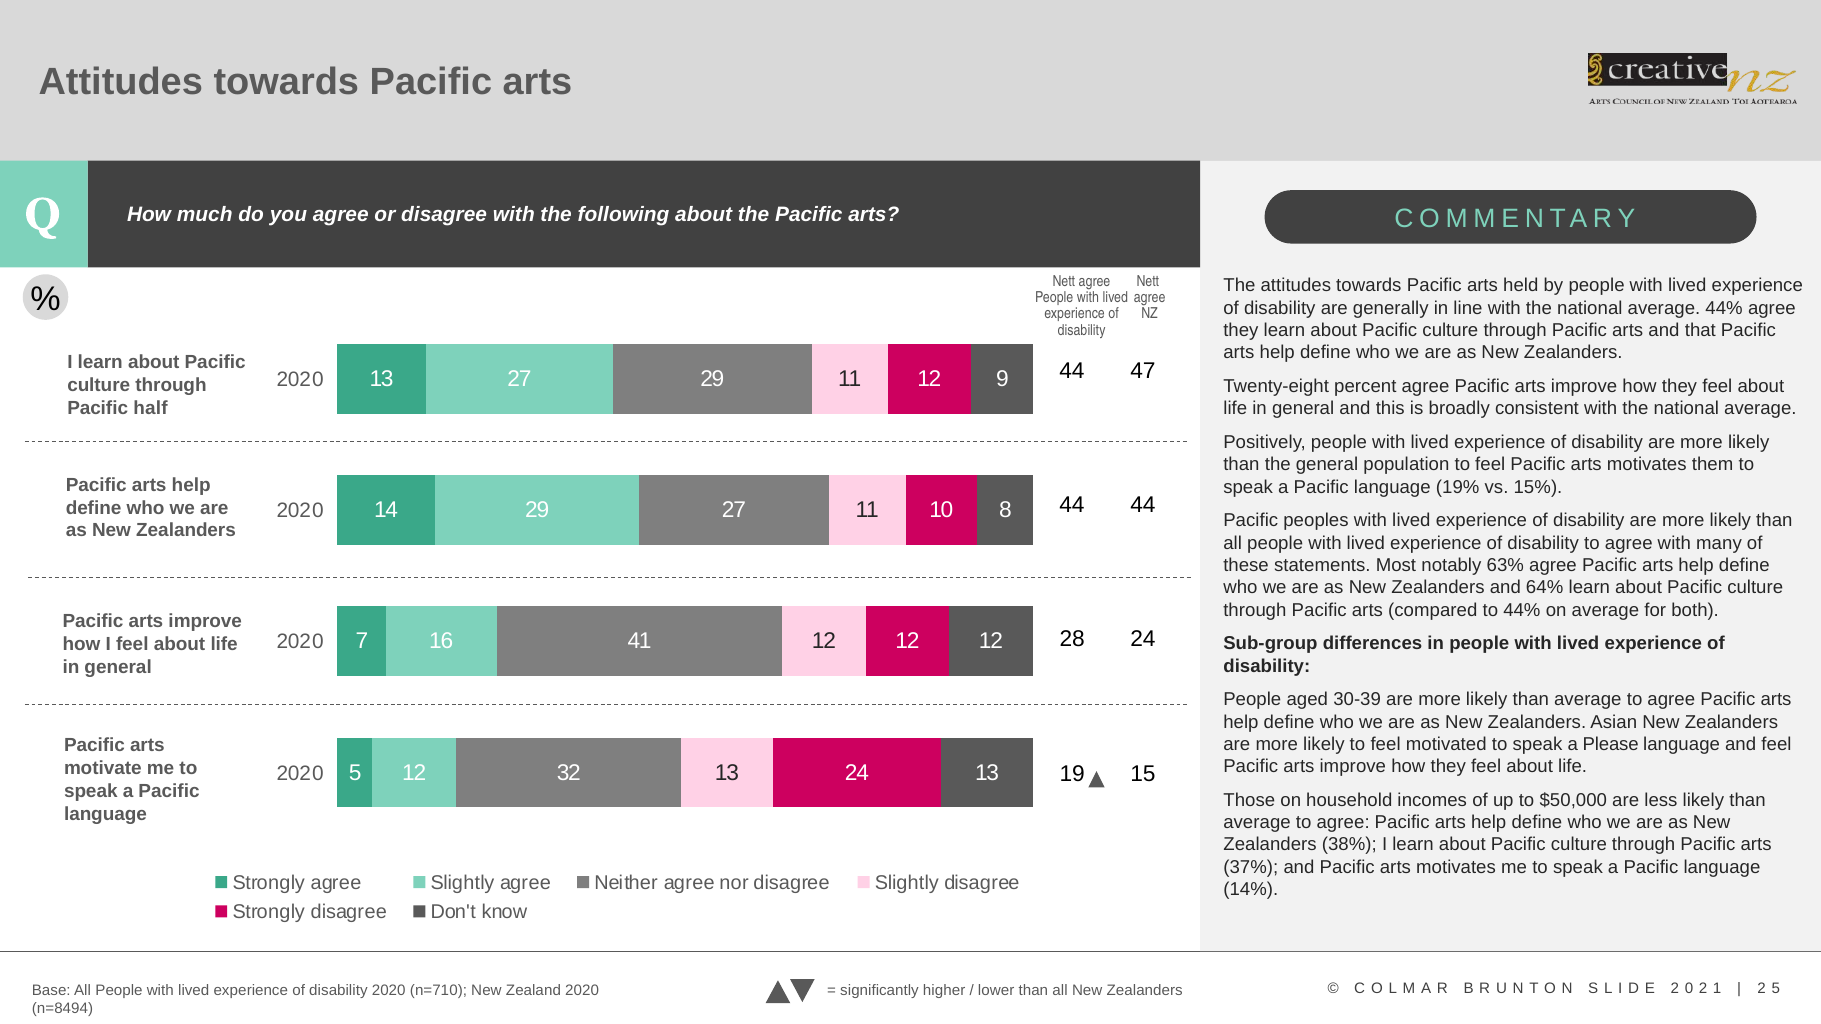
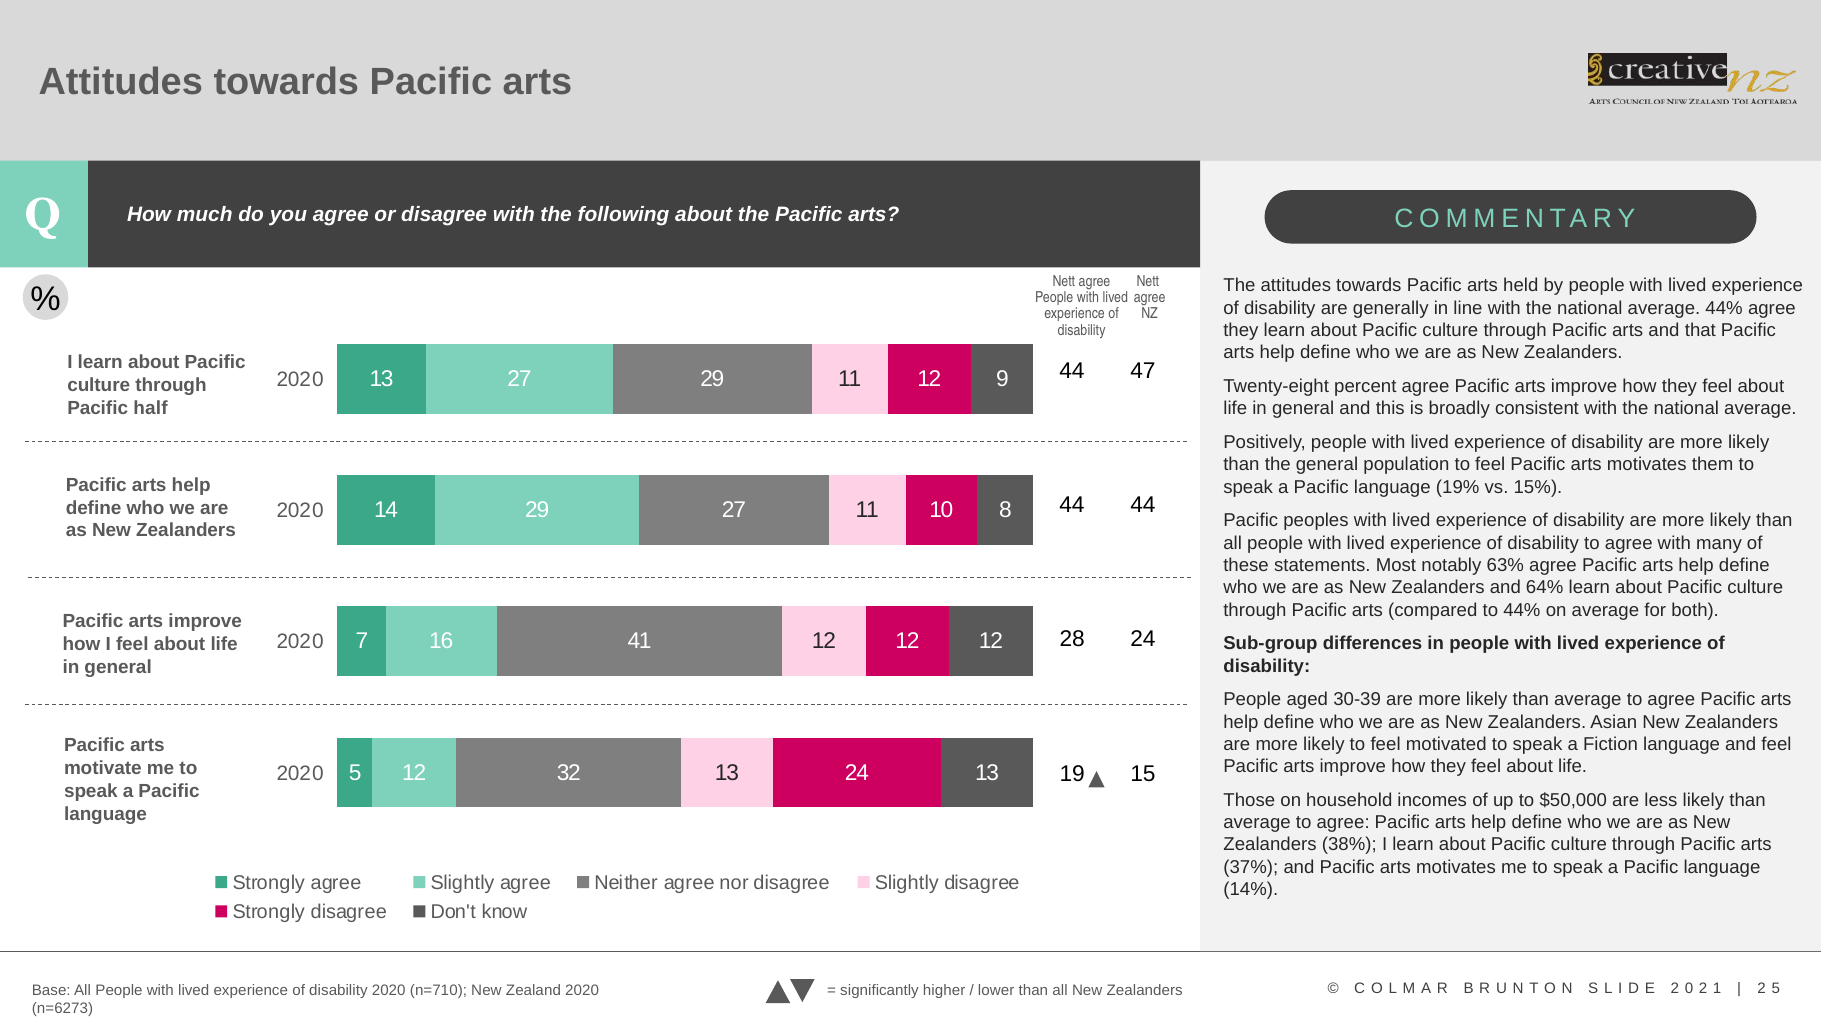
Please: Please -> Fiction (1611, 744)
n=8494: n=8494 -> n=6273 (62, 1009)
